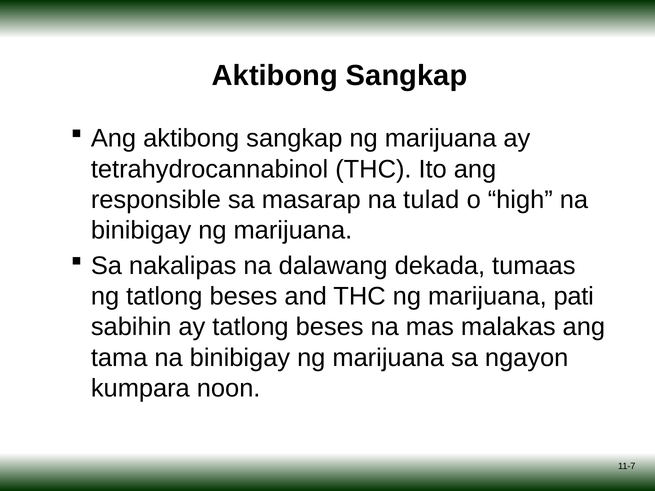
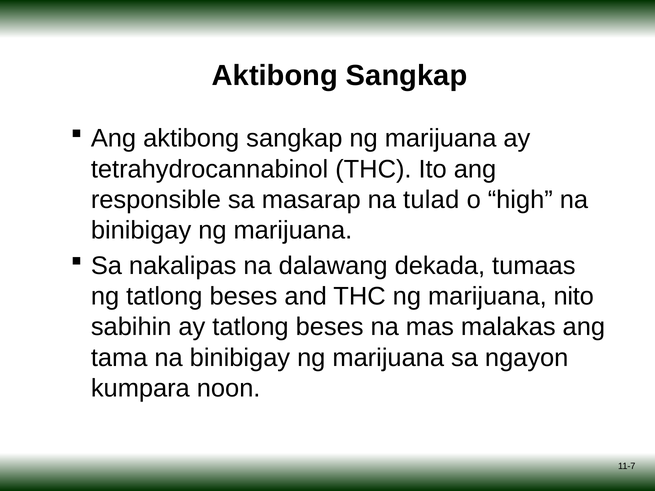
pati: pati -> nito (574, 297)
